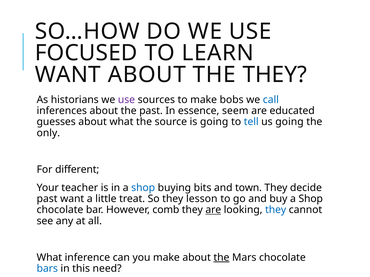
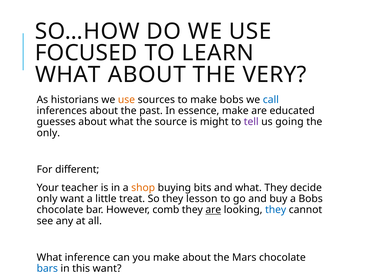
WANT: WANT -> WHAT (68, 75)
THE THEY: THEY -> VERY (275, 75)
use colour: purple -> orange (126, 100)
essence seem: seem -> make (235, 111)
is going: going -> might (214, 122)
tell colour: blue -> purple (251, 122)
shop colour: blue -> orange (143, 188)
and town: town -> what (248, 188)
past: past -> only (47, 199)
buy a Shop: Shop -> Bobs (311, 199)
the underline: present -> none (221, 258)
this need: need -> want (107, 269)
